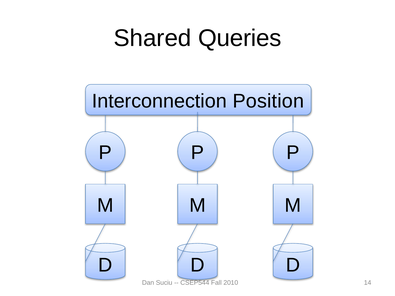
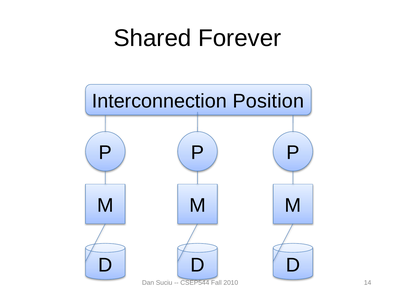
Queries: Queries -> Forever (240, 38)
